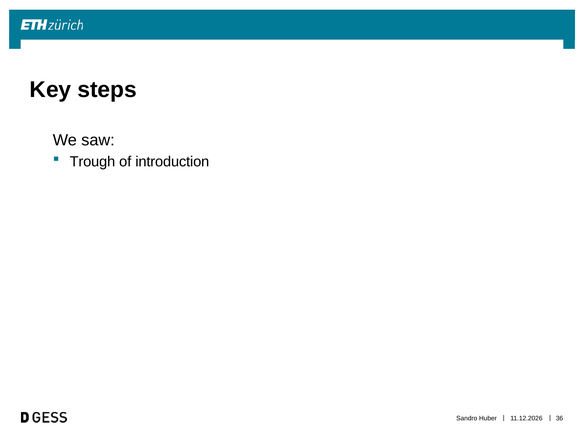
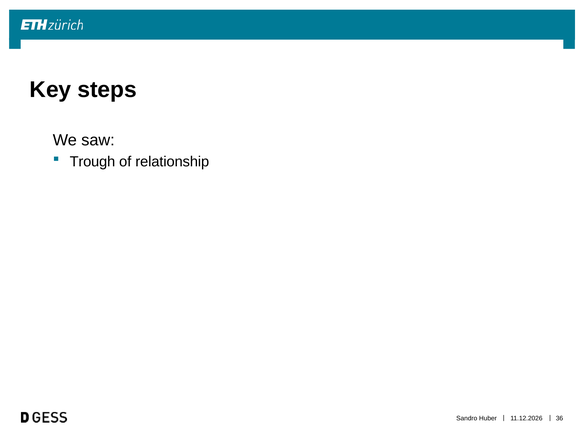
introduction: introduction -> relationship (172, 162)
